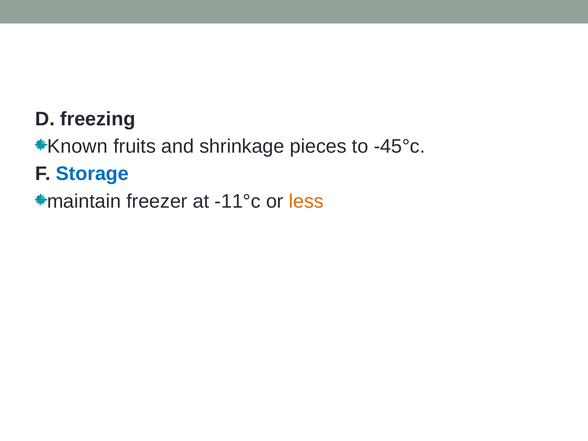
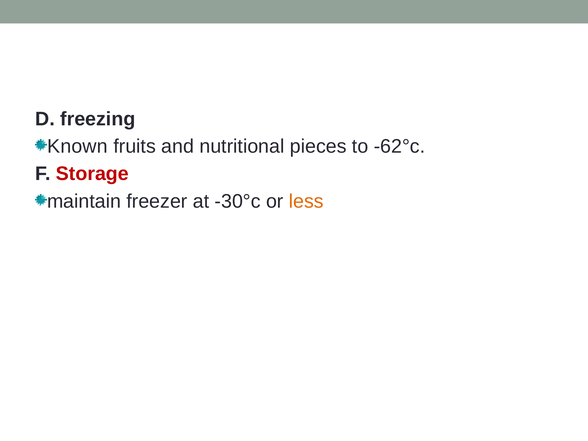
shrinkage: shrinkage -> nutritional (242, 146)
-45°c: -45°c -> -62°c (399, 146)
Storage colour: blue -> red (92, 174)
-11°c: -11°c -> -30°c (238, 201)
